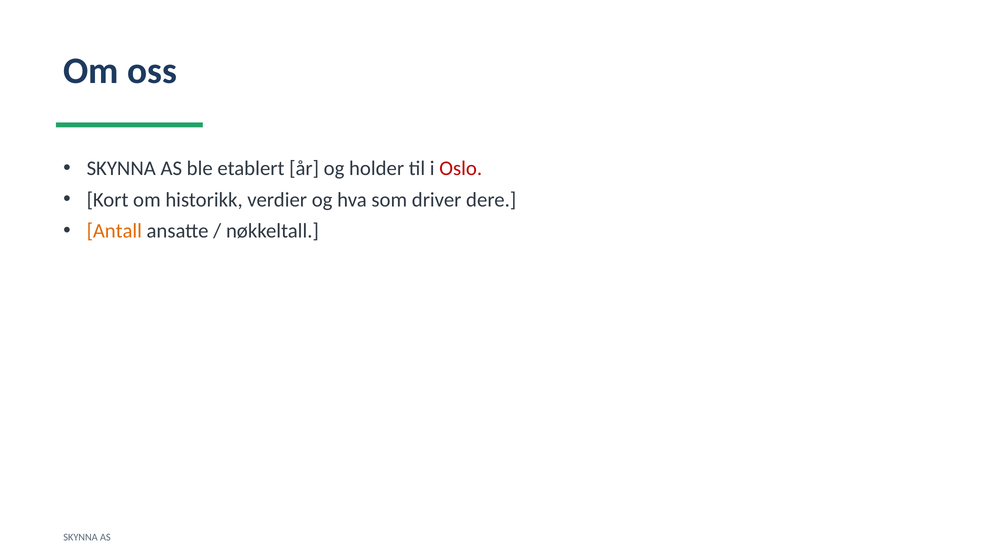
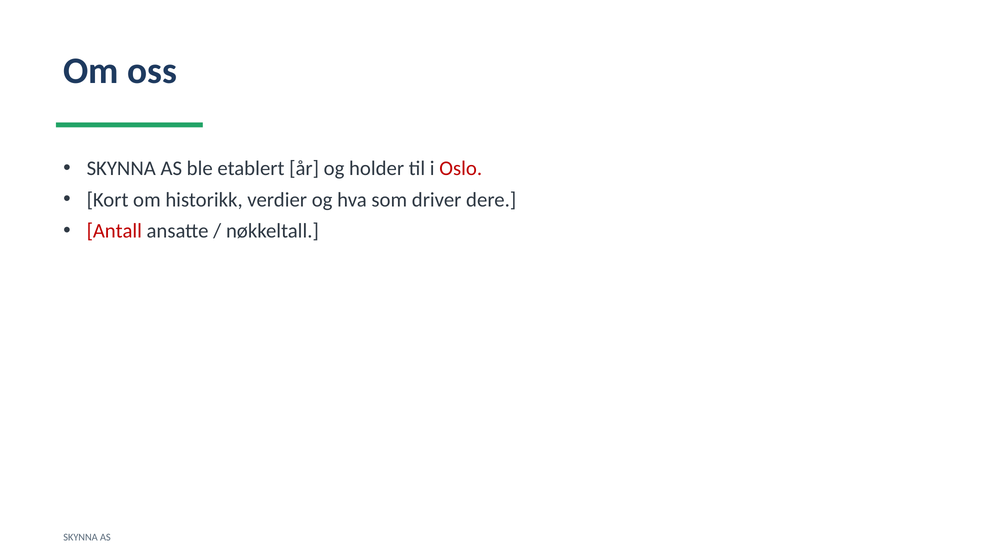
Antall colour: orange -> red (114, 231)
